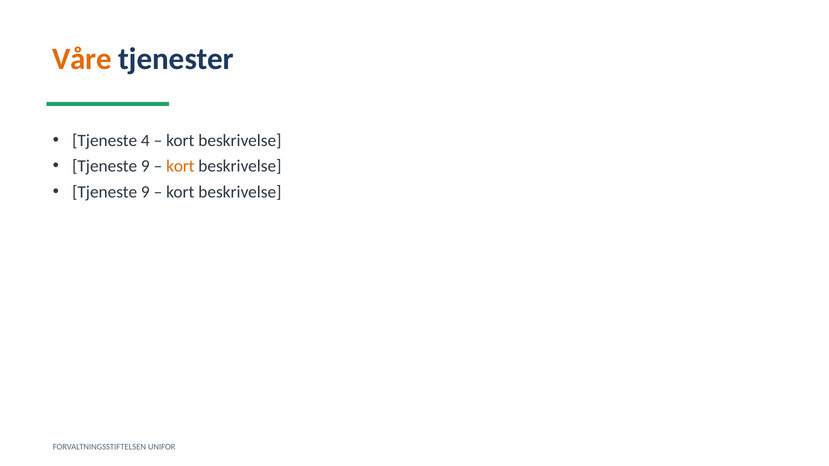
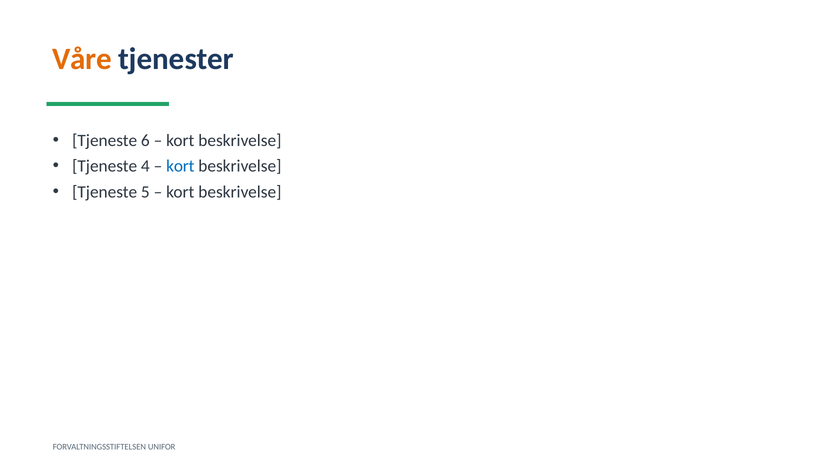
4: 4 -> 6 (145, 140)
9: 9 -> 4 (145, 166)
kort colour: orange -> blue (180, 166)
9: 9 -> 5 (145, 192)
